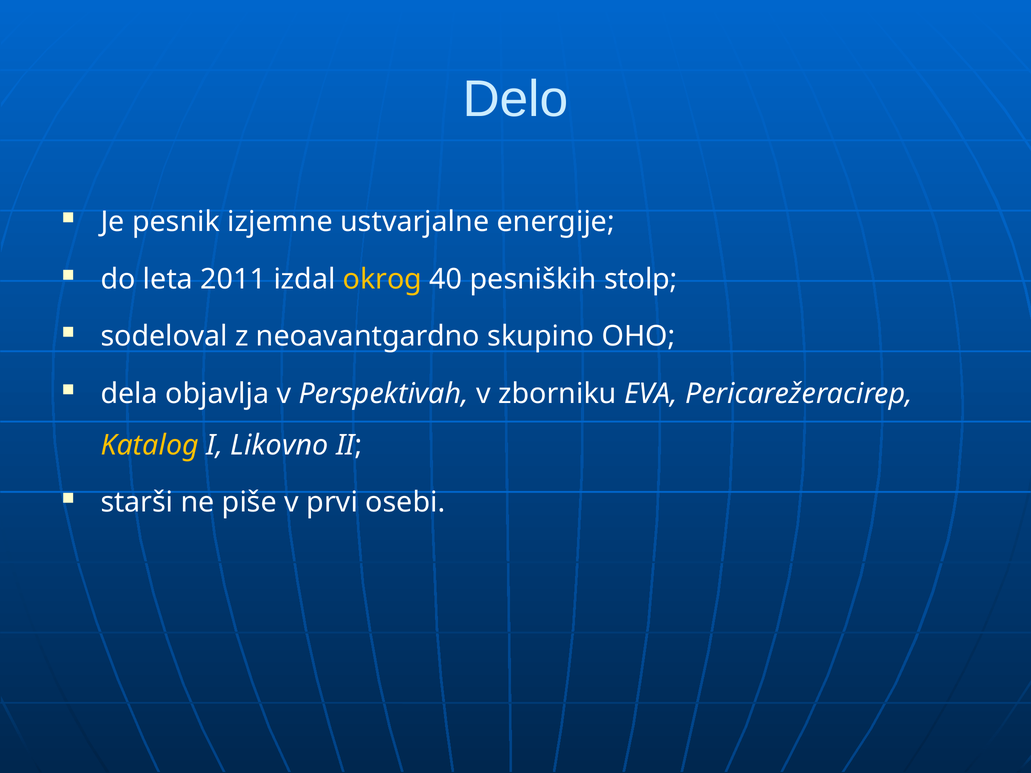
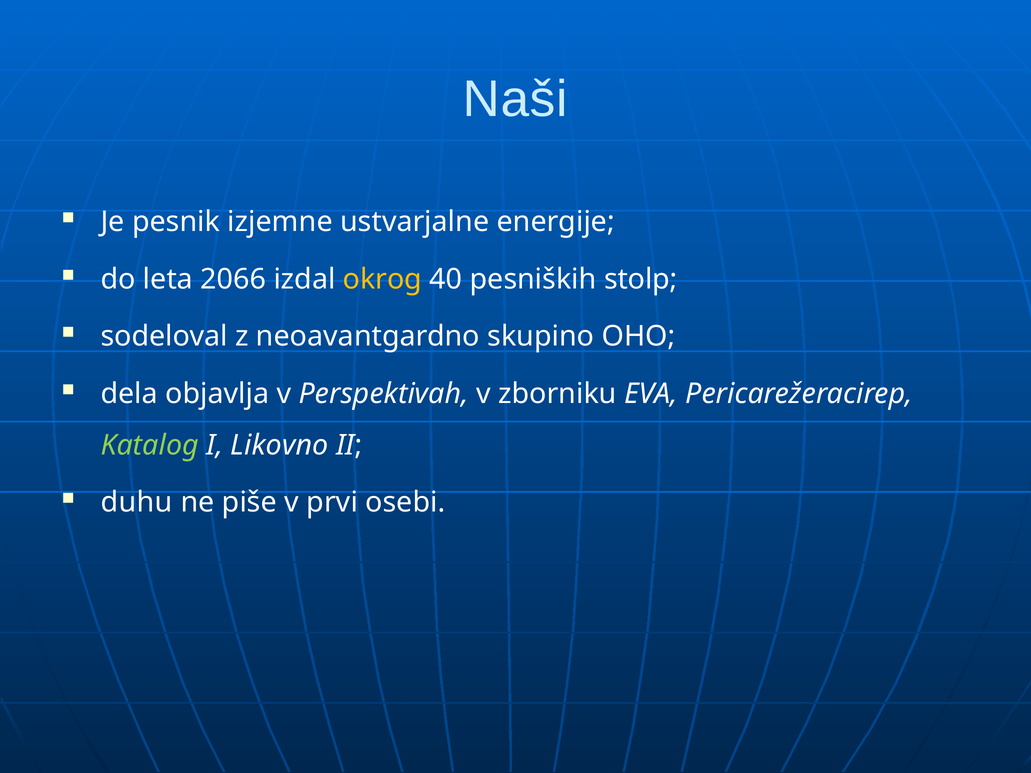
Delo: Delo -> Naši (515, 99)
2011: 2011 -> 2066 (233, 279)
Katalog colour: yellow -> light green (150, 445)
starši: starši -> duhu (137, 503)
